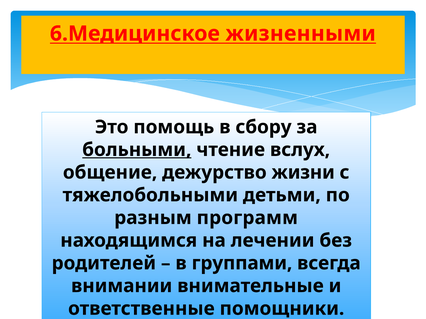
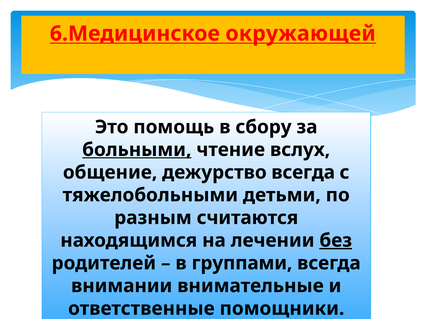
жизненными: жизненными -> окружающей (301, 34)
дежурство жизни: жизни -> всегда (303, 173)
программ: программ -> считаются (247, 218)
без underline: none -> present (336, 241)
